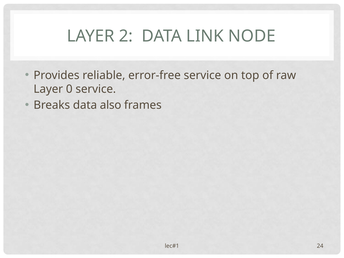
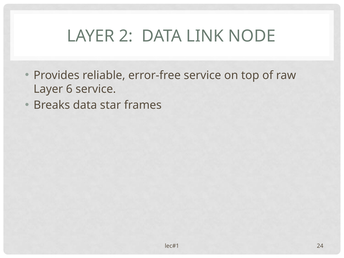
0: 0 -> 6 (69, 89)
also: also -> star (111, 105)
